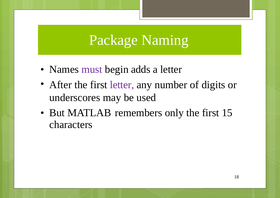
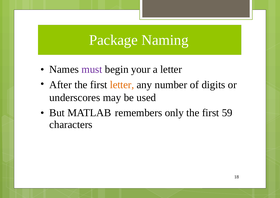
adds: adds -> your (141, 69)
letter colour: purple -> orange (122, 85)
15: 15 -> 59 (227, 113)
